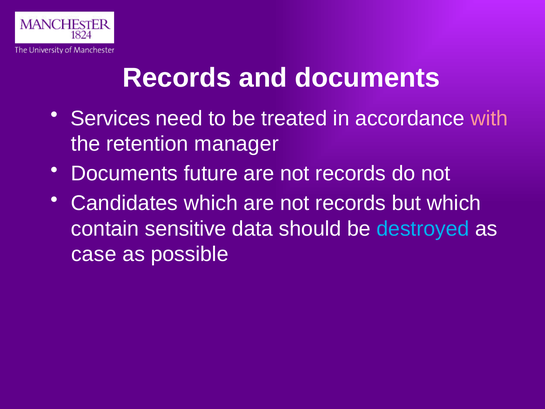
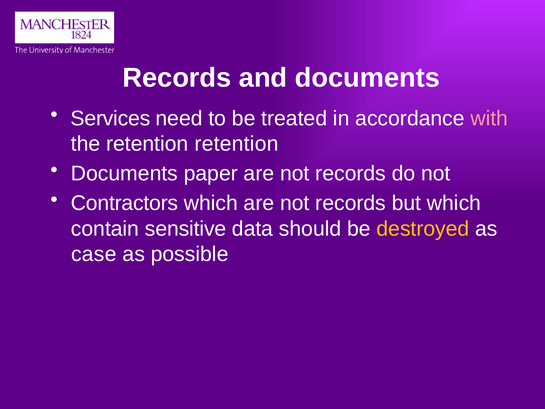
retention manager: manager -> retention (237, 144)
future: future -> paper (211, 173)
Candidates: Candidates -> Contractors (125, 203)
destroyed colour: light blue -> yellow (423, 229)
